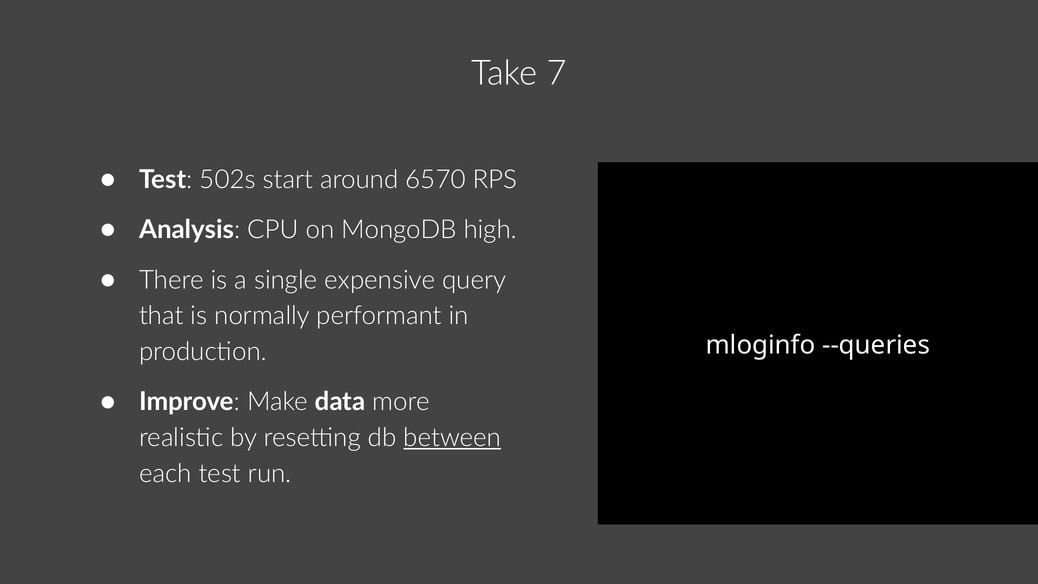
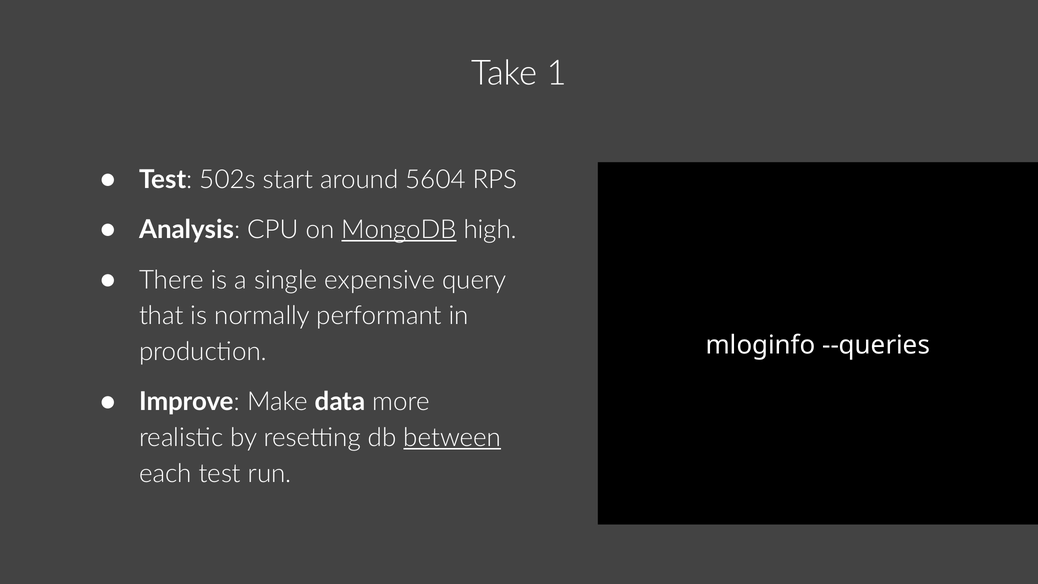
7: 7 -> 1 (557, 73)
6570: 6570 -> 5604 (436, 180)
MongoDB underline: none -> present (399, 230)
